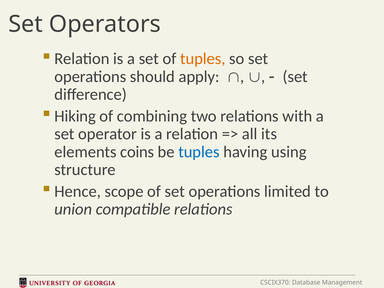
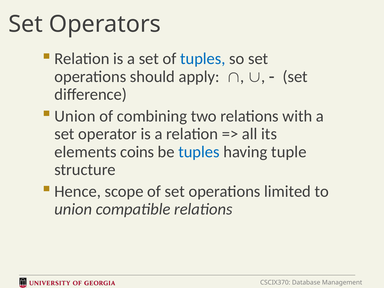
tuples colour: orange -> blue (203, 59)
Hiking: Hiking -> Union (75, 116)
using: using -> tuple (289, 152)
